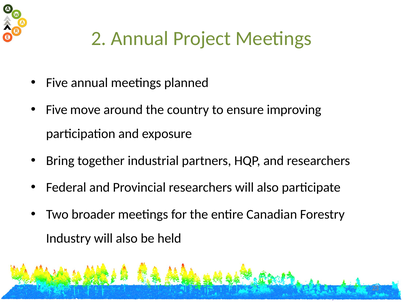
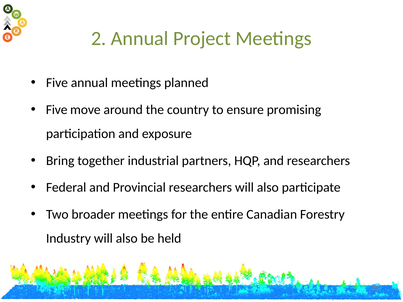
improving: improving -> promising (294, 110)
